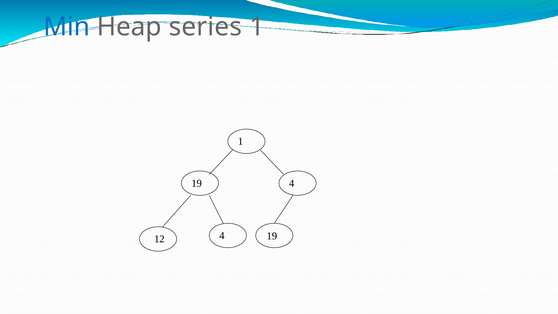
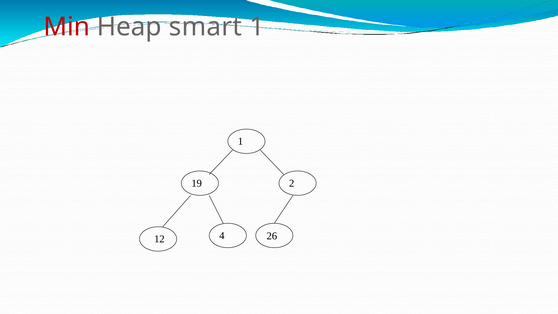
Min colour: blue -> red (67, 27)
series: series -> smart (205, 27)
19 4: 4 -> 2 (292, 183)
12 19: 19 -> 26 (272, 236)
